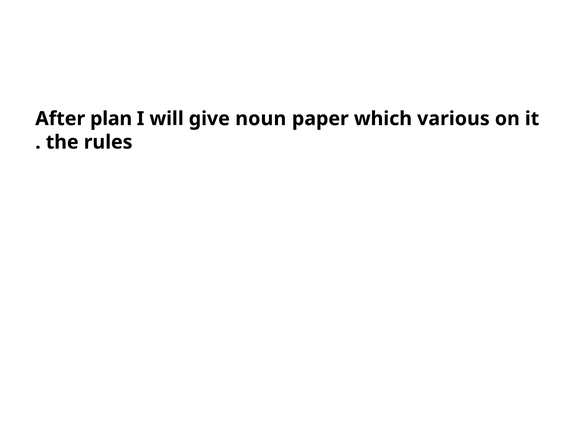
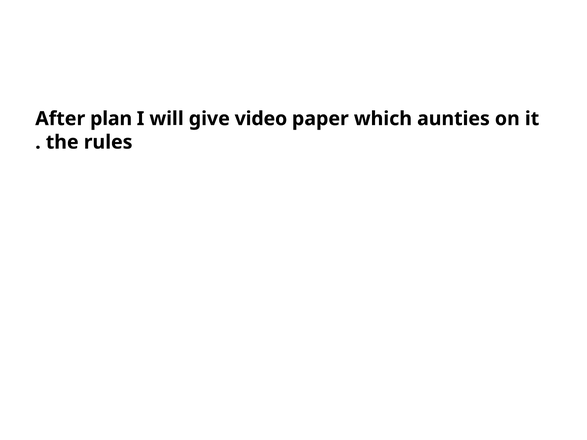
noun: noun -> video (261, 119)
various: various -> aunties (453, 119)
